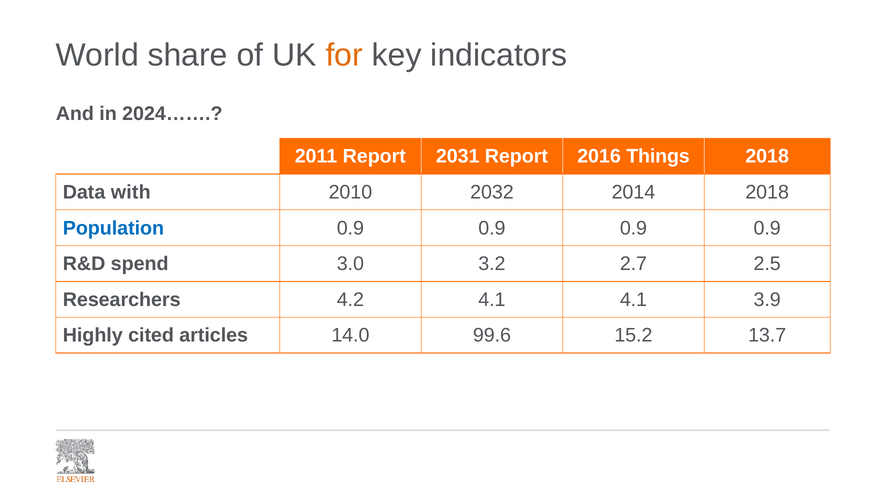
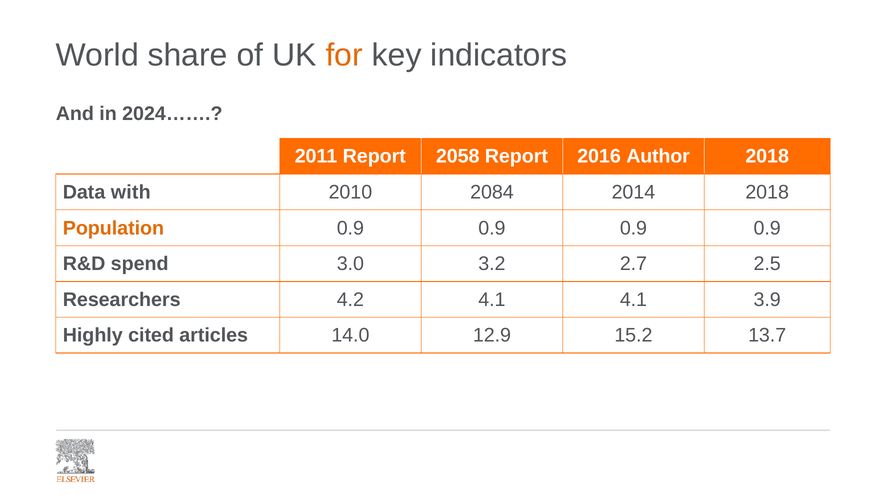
2031: 2031 -> 2058 (458, 156)
Things: Things -> Author (658, 156)
2032: 2032 -> 2084 (492, 192)
Population colour: blue -> orange (113, 228)
99.6: 99.6 -> 12.9 (492, 336)
